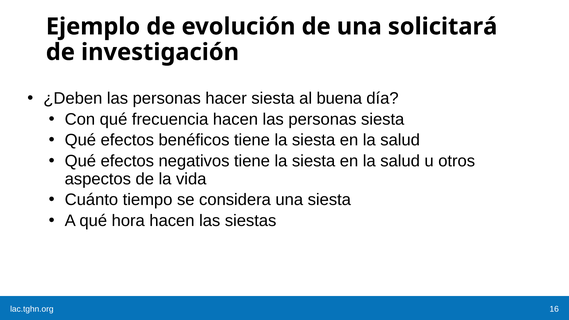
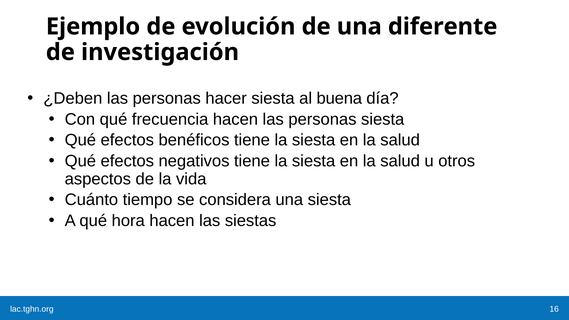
solicitará: solicitará -> diferente (443, 27)
